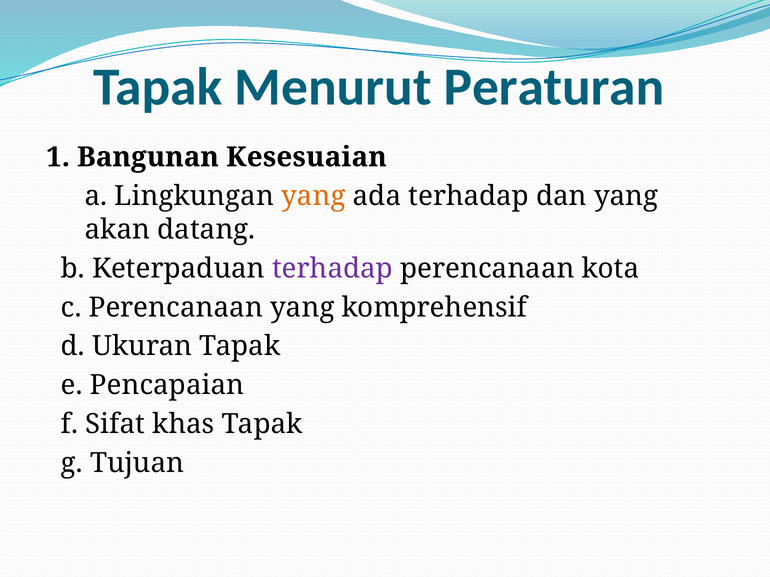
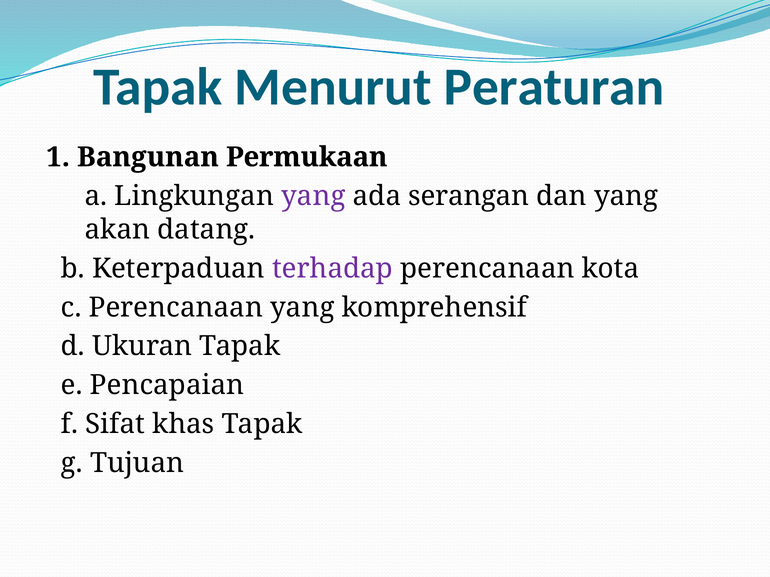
Kesesuaian: Kesesuaian -> Permukaan (307, 157)
yang colour: orange -> purple (313, 196)
ada terhadap: terhadap -> serangan (469, 196)
